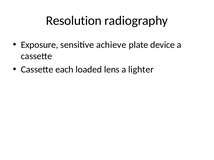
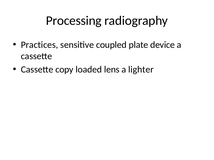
Resolution: Resolution -> Processing (74, 21)
Exposure: Exposure -> Practices (39, 45)
achieve: achieve -> coupled (111, 45)
each: each -> copy (64, 70)
